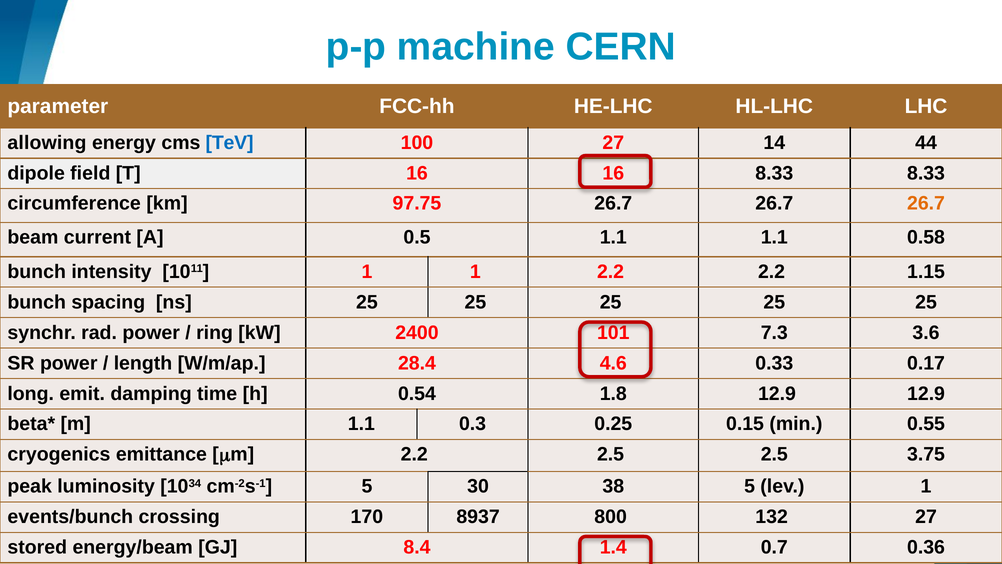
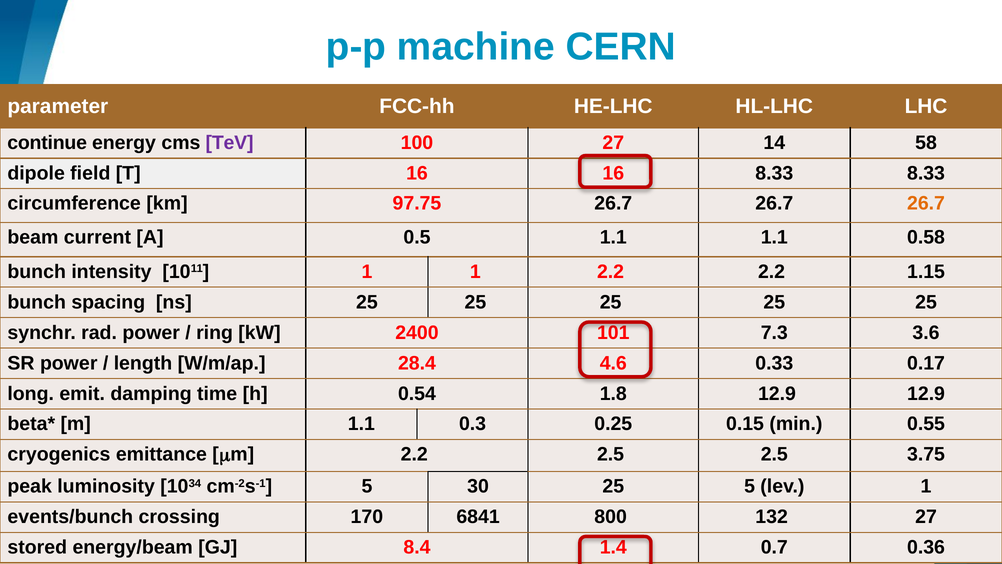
allowing: allowing -> continue (47, 143)
TeV colour: blue -> purple (230, 143)
44: 44 -> 58 (926, 143)
30 38: 38 -> 25 (613, 486)
8937: 8937 -> 6841 (478, 517)
